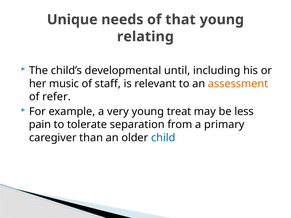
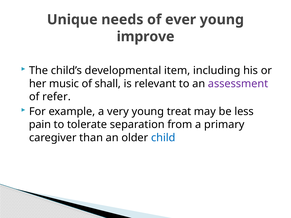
that: that -> ever (181, 20)
relating: relating -> improve (146, 37)
until: until -> item (177, 71)
staff: staff -> shall (108, 84)
assessment colour: orange -> purple (238, 84)
